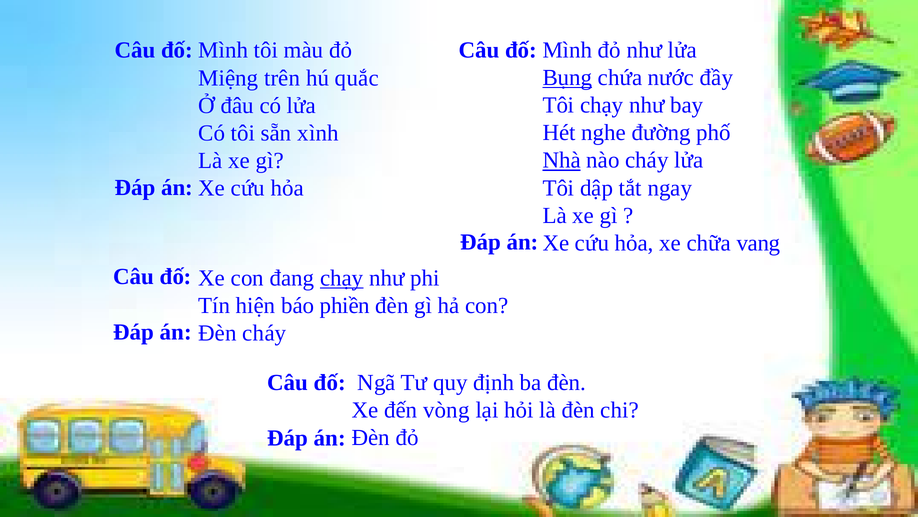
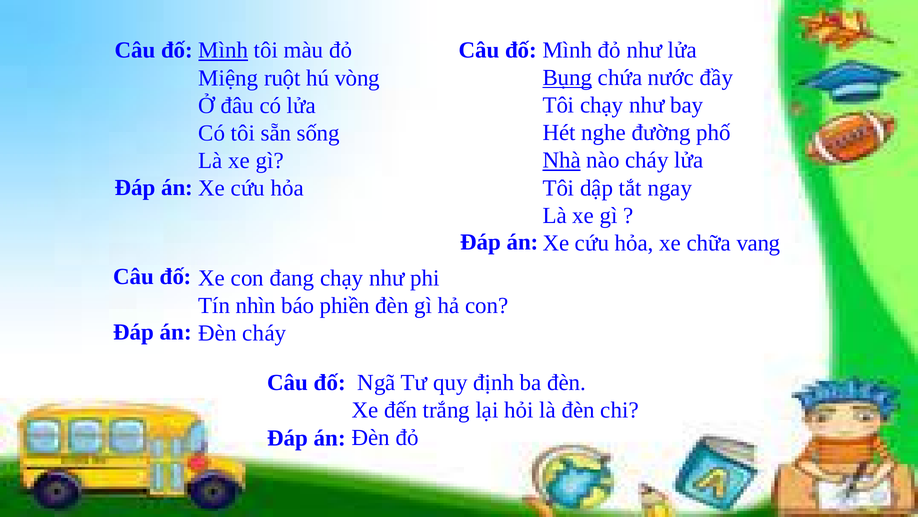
Mình underline: none -> present (223, 50)
trên: trên -> ruột (282, 78)
quắc: quắc -> vòng (357, 78)
xình: xình -> sống (318, 133)
chạy underline: present -> none (342, 278)
hiện: hiện -> nhìn (256, 305)
vòng: vòng -> trắng (446, 410)
